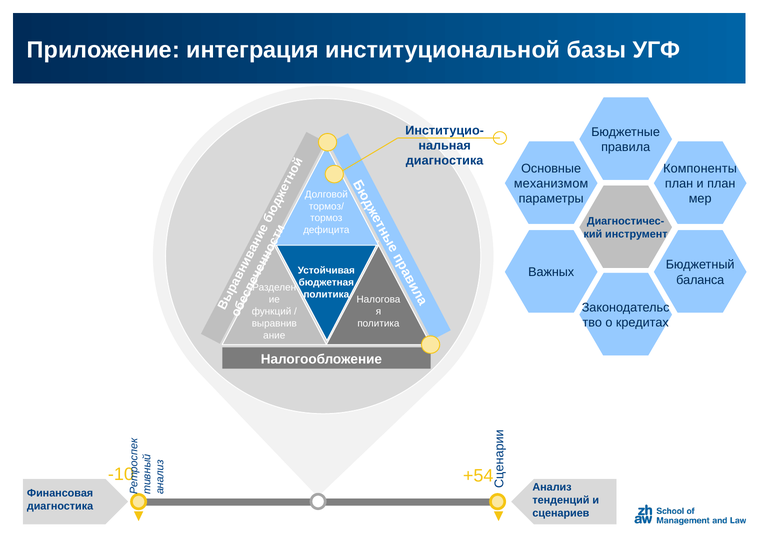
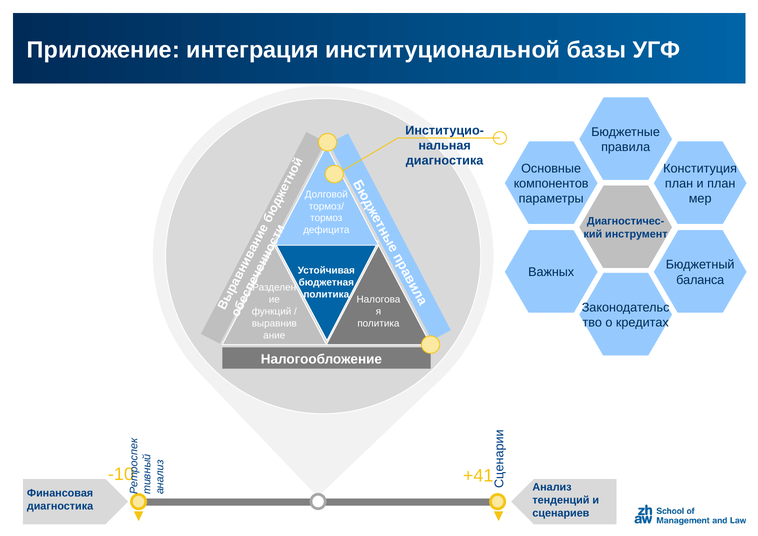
Компоненты: Компоненты -> Конституция (700, 168)
механизмом: механизмом -> компонентов (551, 184)
+54: +54 -> +41 (478, 476)
